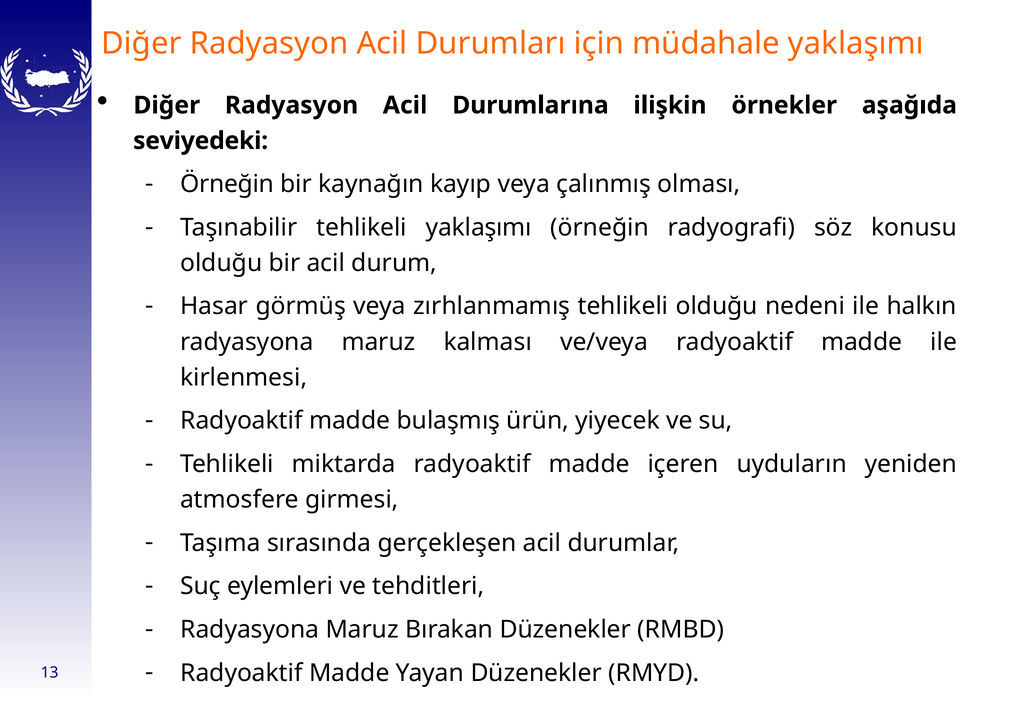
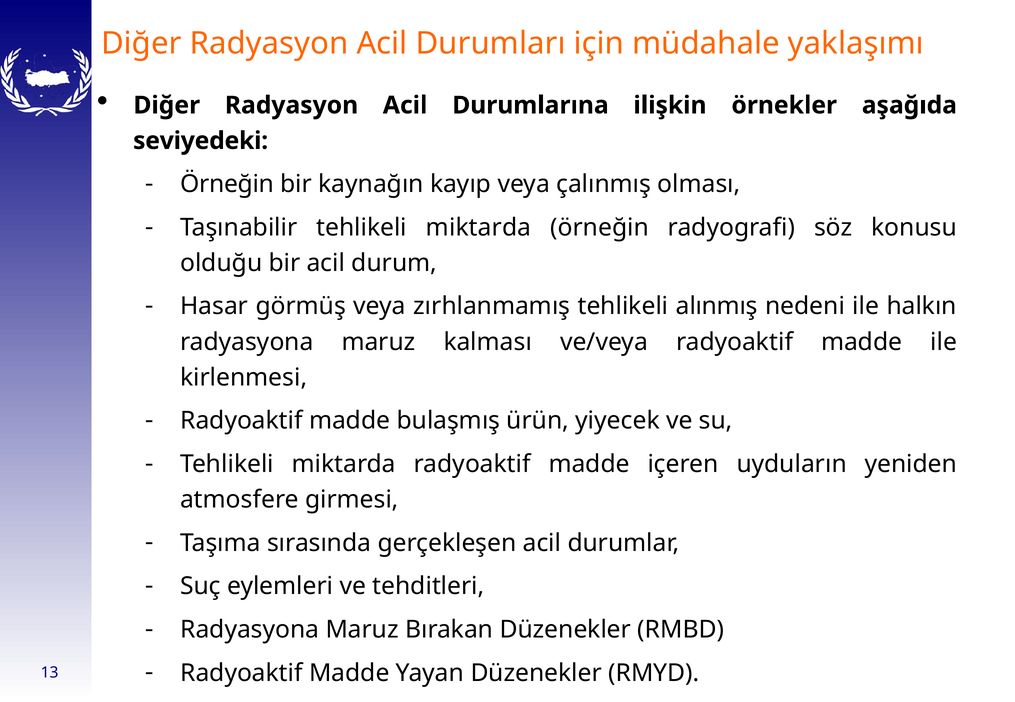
Taşınabilir tehlikeli yaklaşımı: yaklaşımı -> miktarda (479, 228)
tehlikeli olduğu: olduğu -> alınmış (717, 307)
